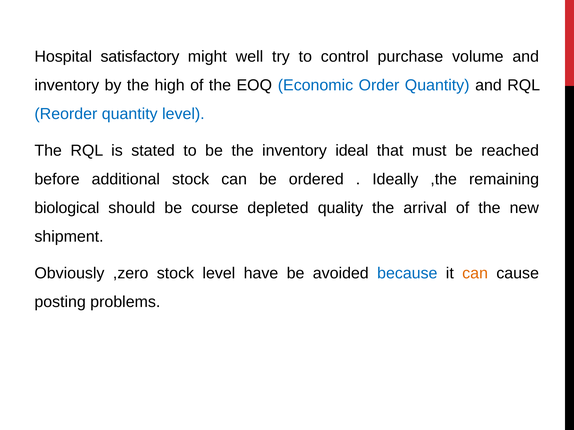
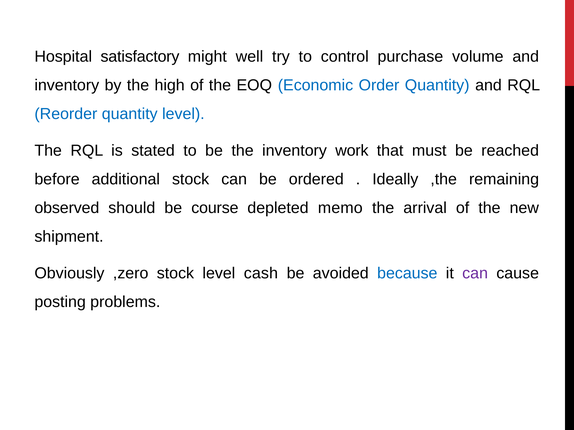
ideal: ideal -> work (352, 151)
biological: biological -> observed (67, 208)
quality: quality -> memo (340, 208)
have: have -> cash (261, 273)
can colour: orange -> purple (475, 273)
